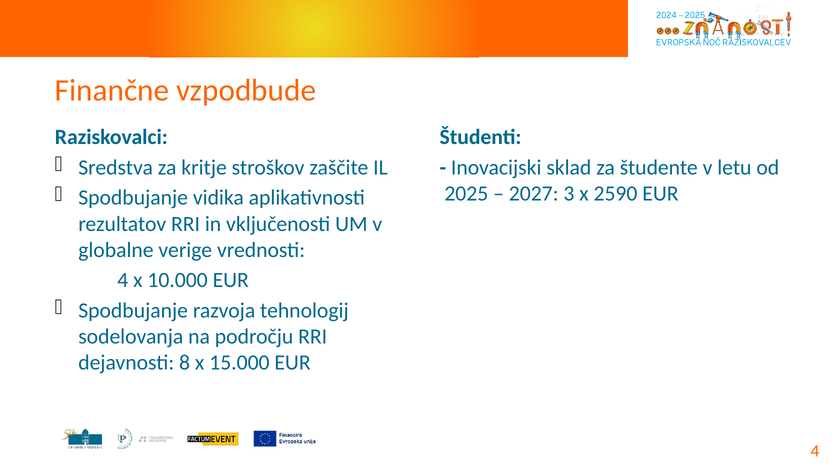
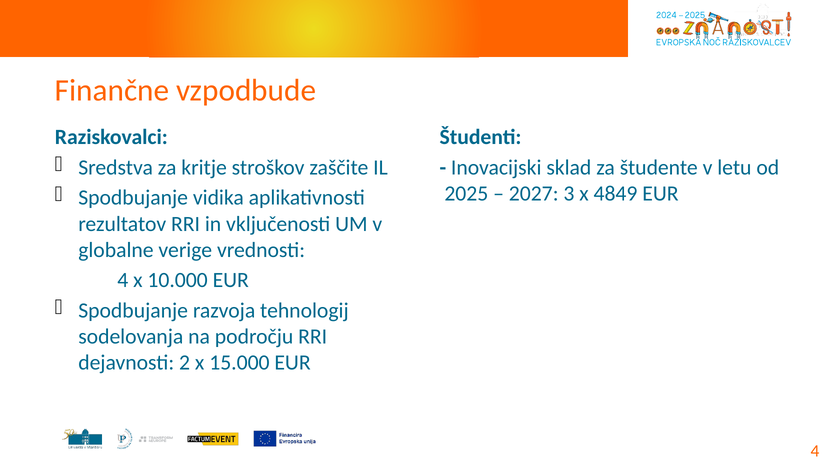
2590: 2590 -> 4849 (616, 193)
8: 8 -> 2 (185, 362)
